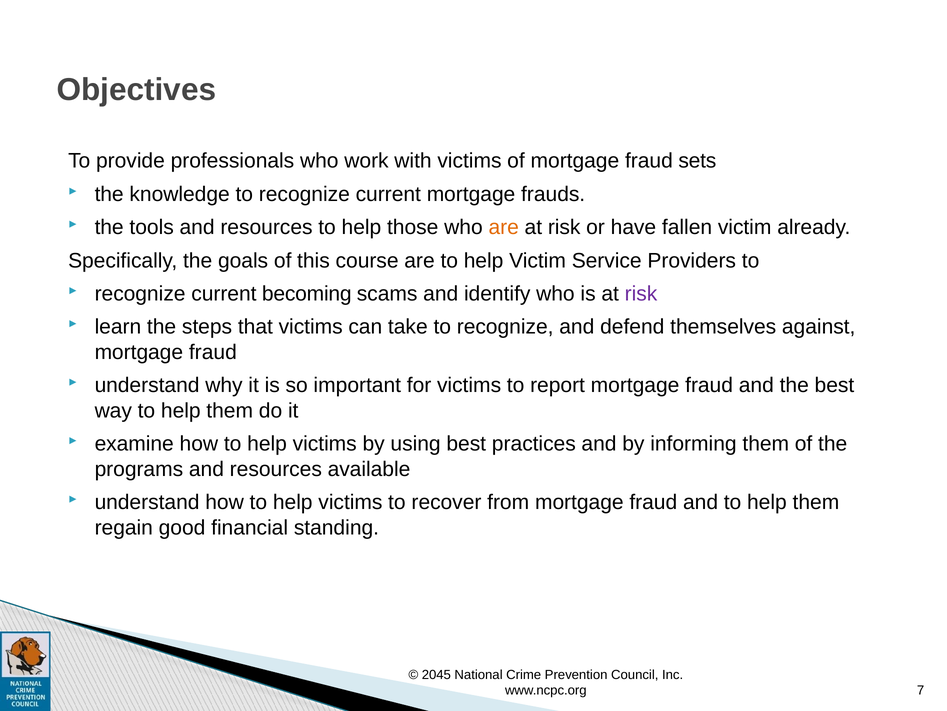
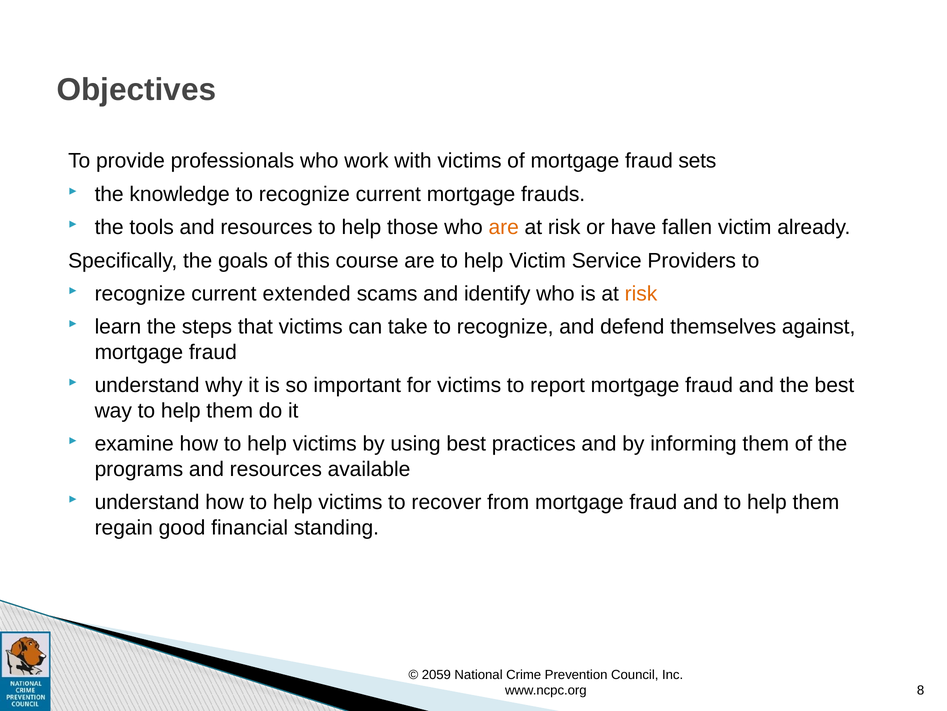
becoming: becoming -> extended (307, 293)
risk colour: purple -> orange (641, 293)
2045: 2045 -> 2059 (436, 674)
7: 7 -> 8 (921, 690)
